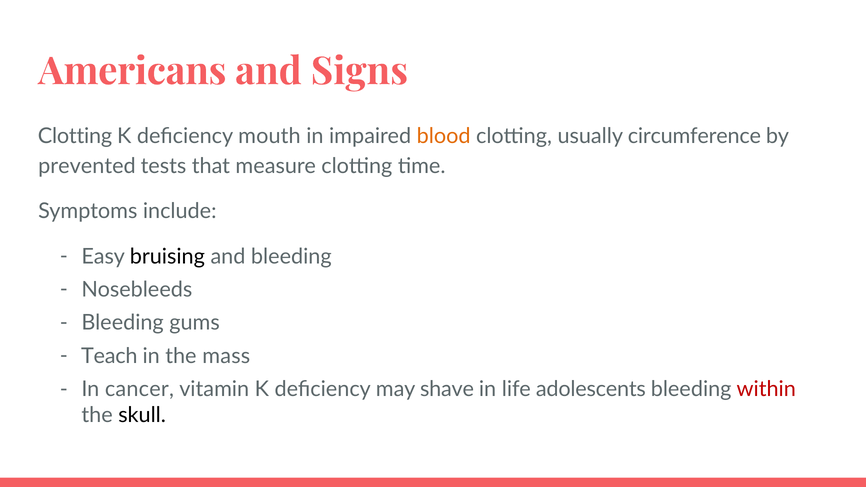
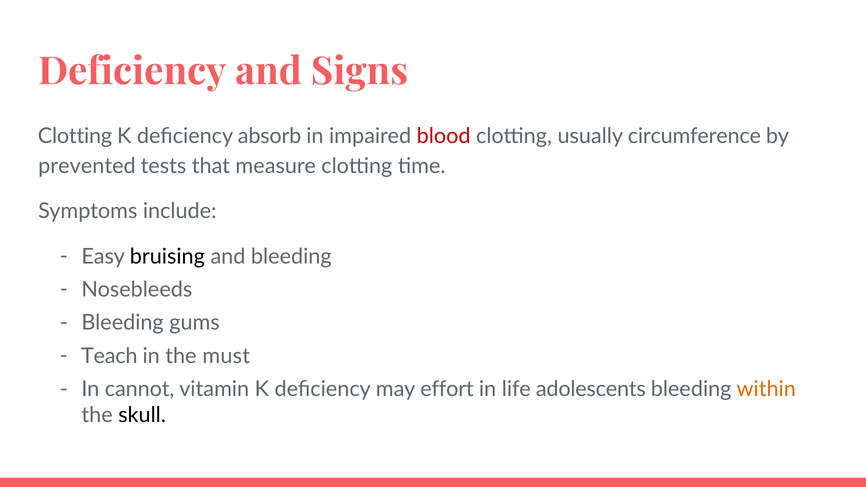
Americans: Americans -> Deficiency (132, 72)
mouth: mouth -> absorb (270, 136)
blood colour: orange -> red (444, 136)
mass: mass -> must (226, 356)
cancer: cancer -> cannot (140, 389)
shave: shave -> effort (447, 389)
within colour: red -> orange (766, 389)
